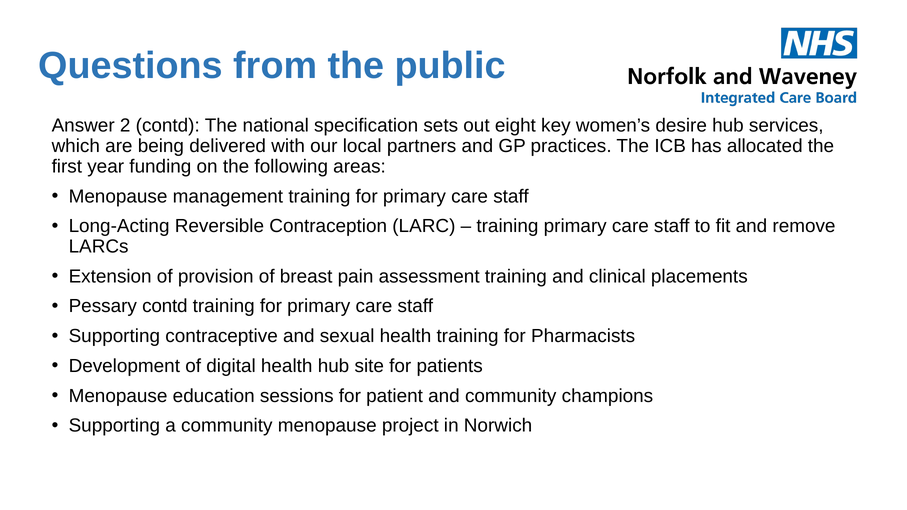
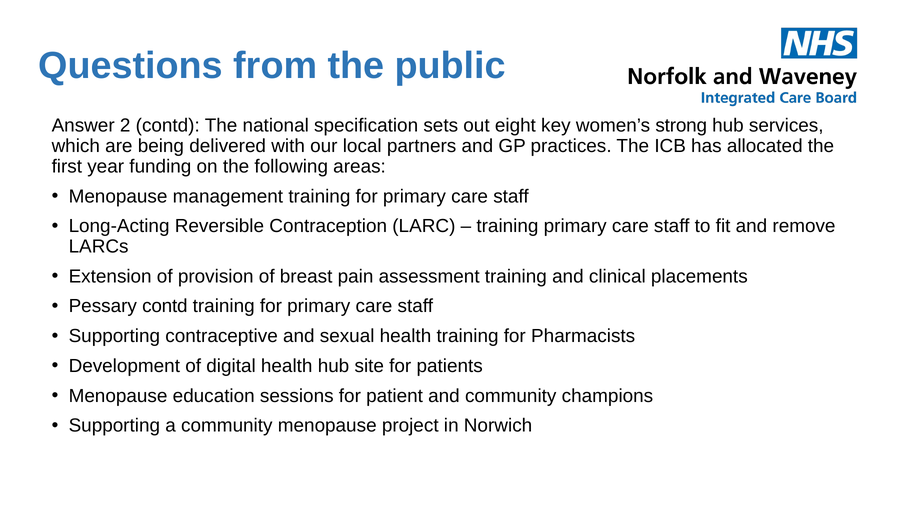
desire: desire -> strong (681, 126)
